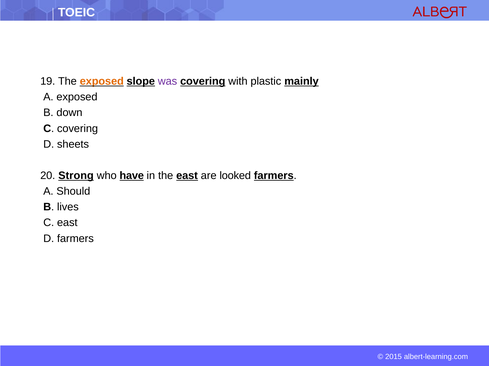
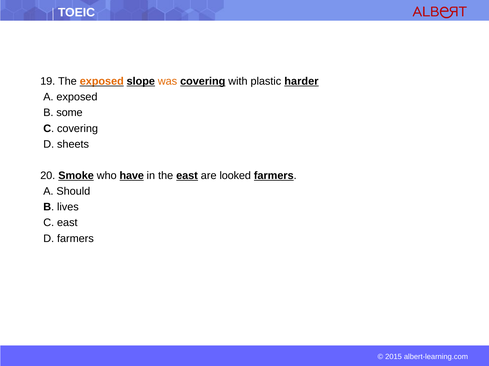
was colour: purple -> orange (167, 81)
mainly: mainly -> harder (301, 81)
down: down -> some (69, 113)
Strong: Strong -> Smoke (76, 176)
